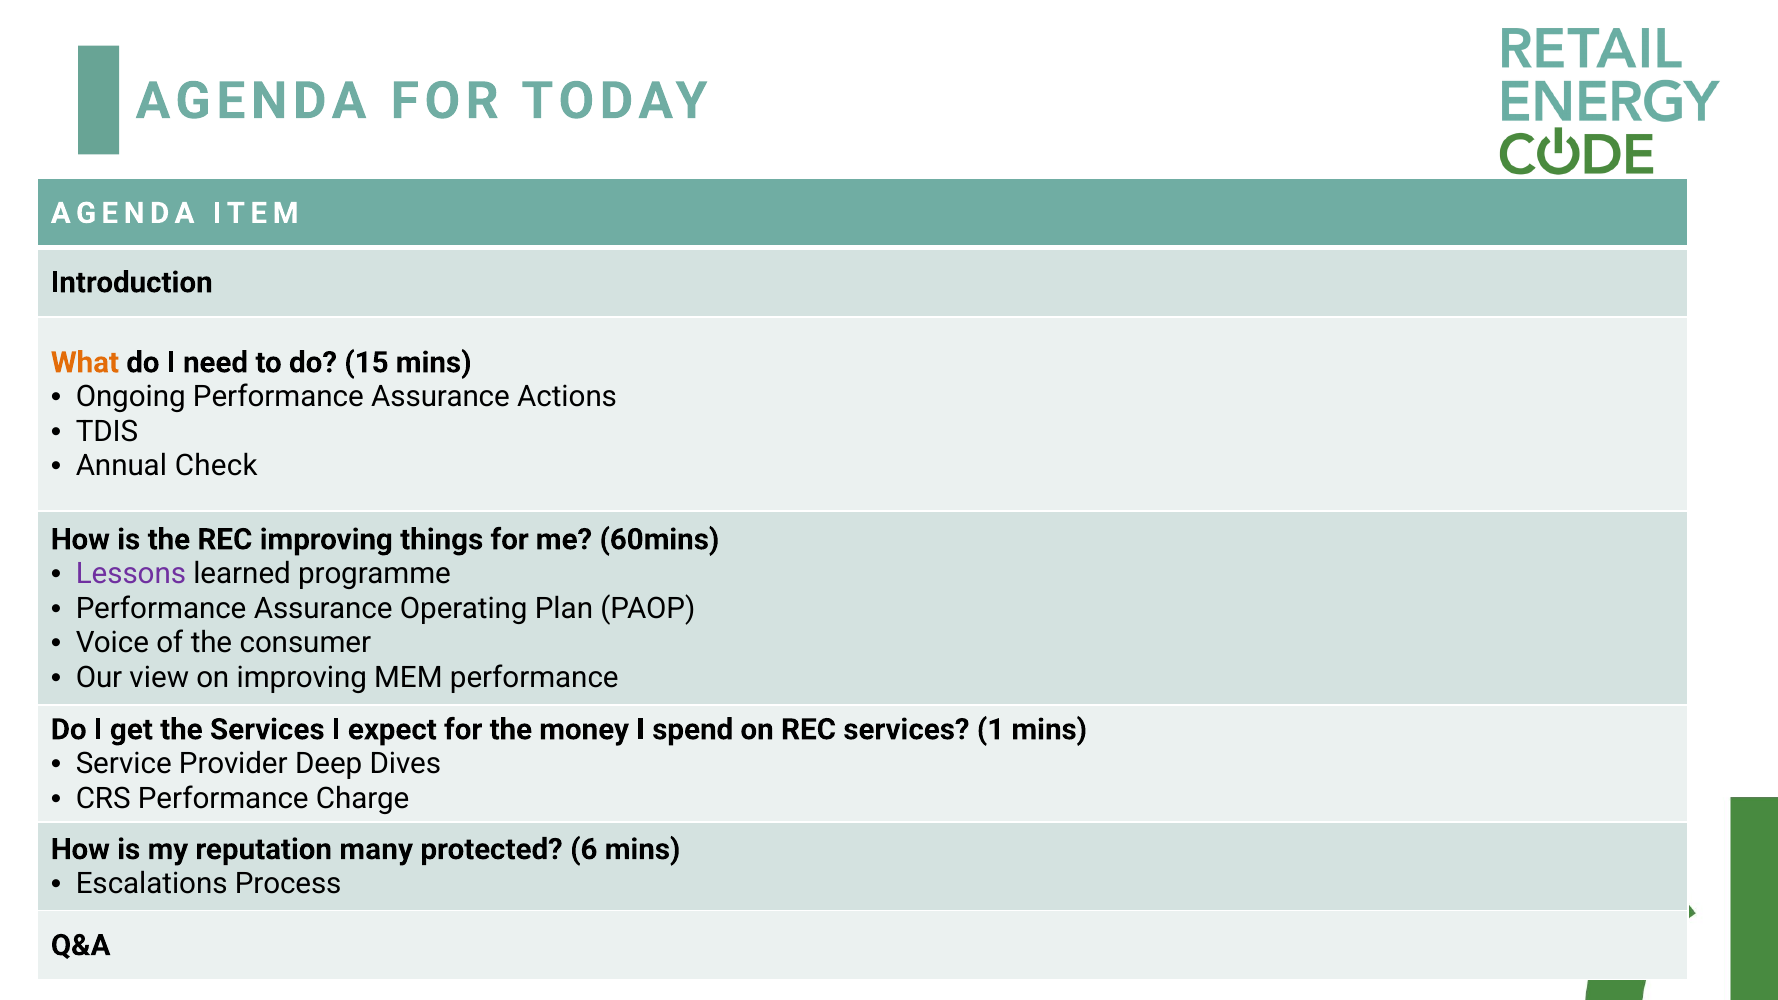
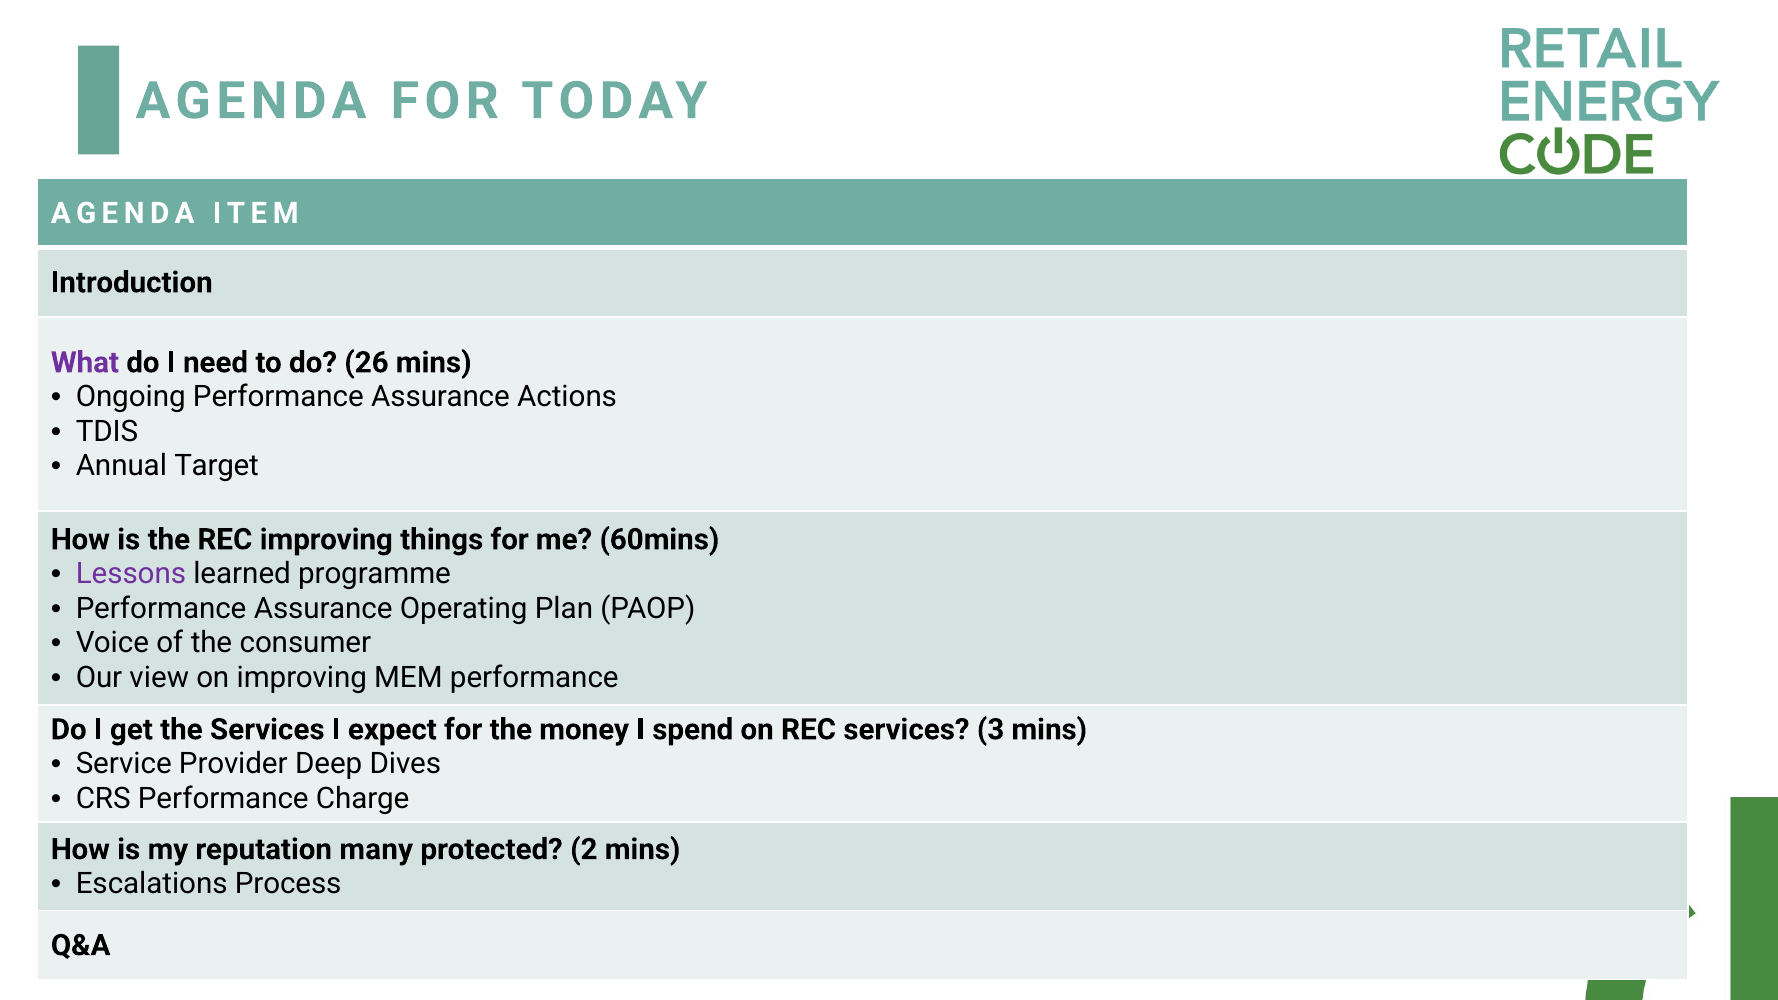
What colour: orange -> purple (85, 363)
15: 15 -> 26 (367, 363)
Check: Check -> Target (217, 466)
1: 1 -> 3 (991, 730)
6: 6 -> 2 (584, 849)
